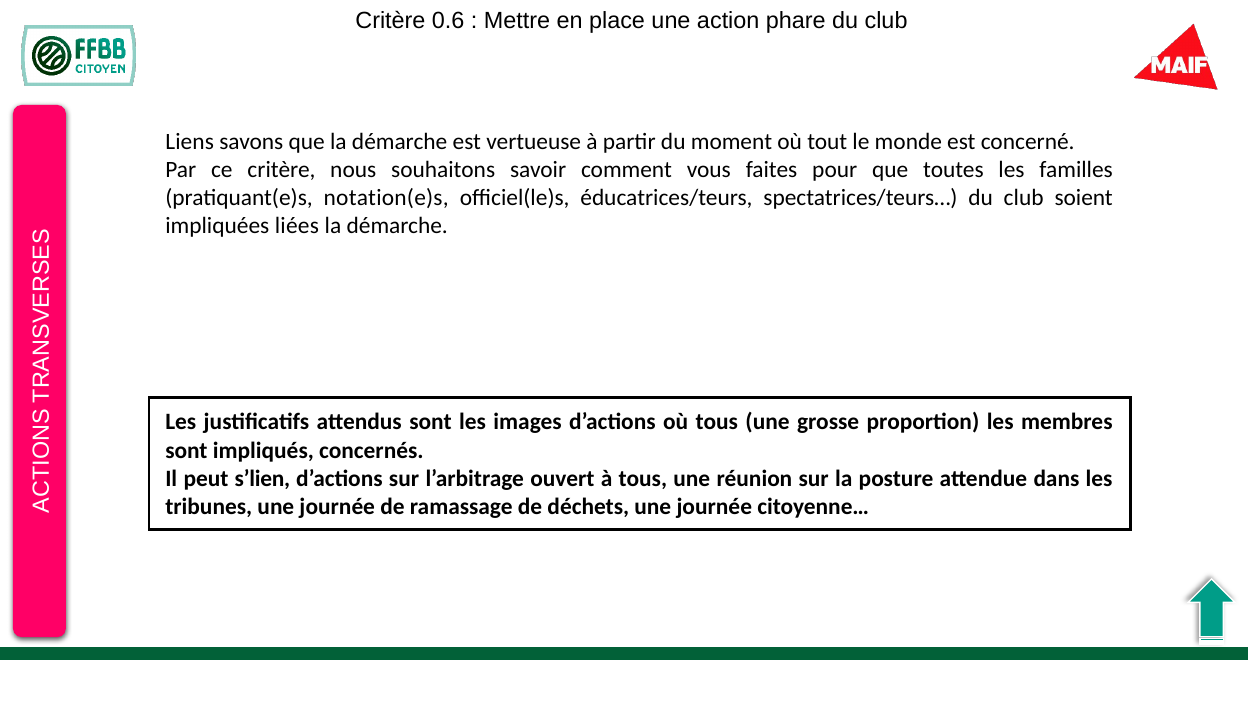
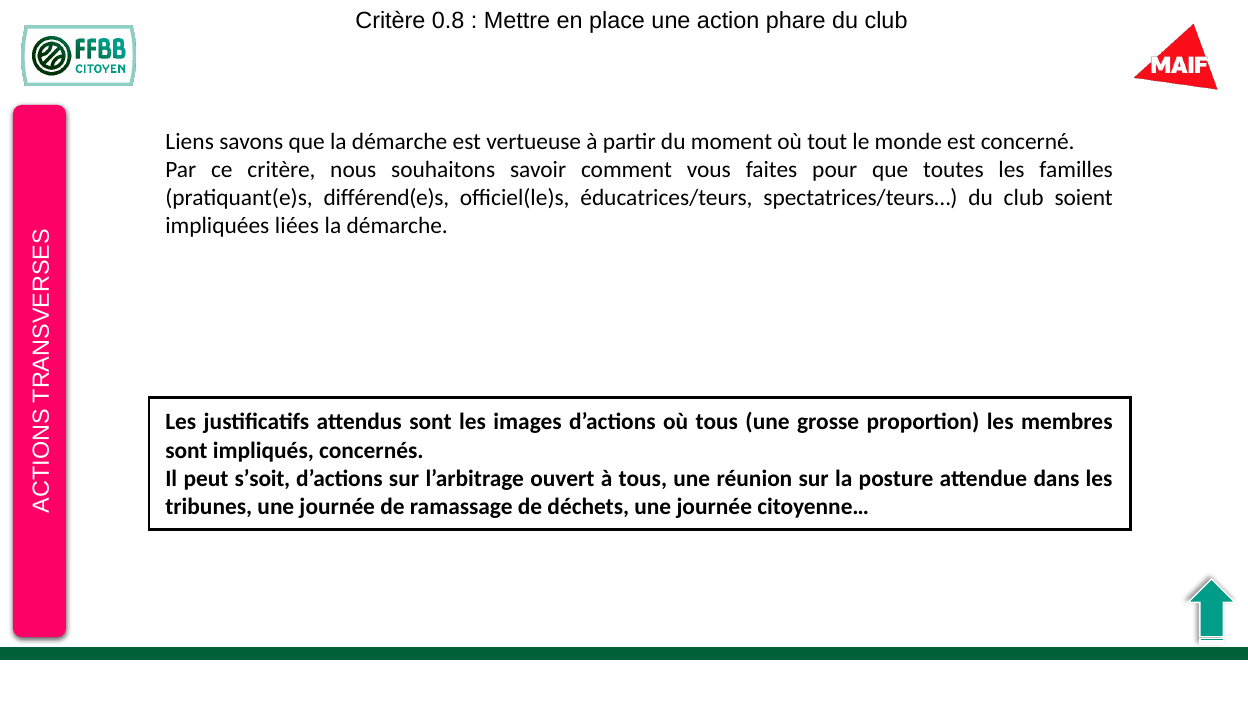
0.6: 0.6 -> 0.8 (448, 20)
notation(e)s: notation(e)s -> différend(e)s (386, 198)
s’lien: s’lien -> s’soit (262, 478)
